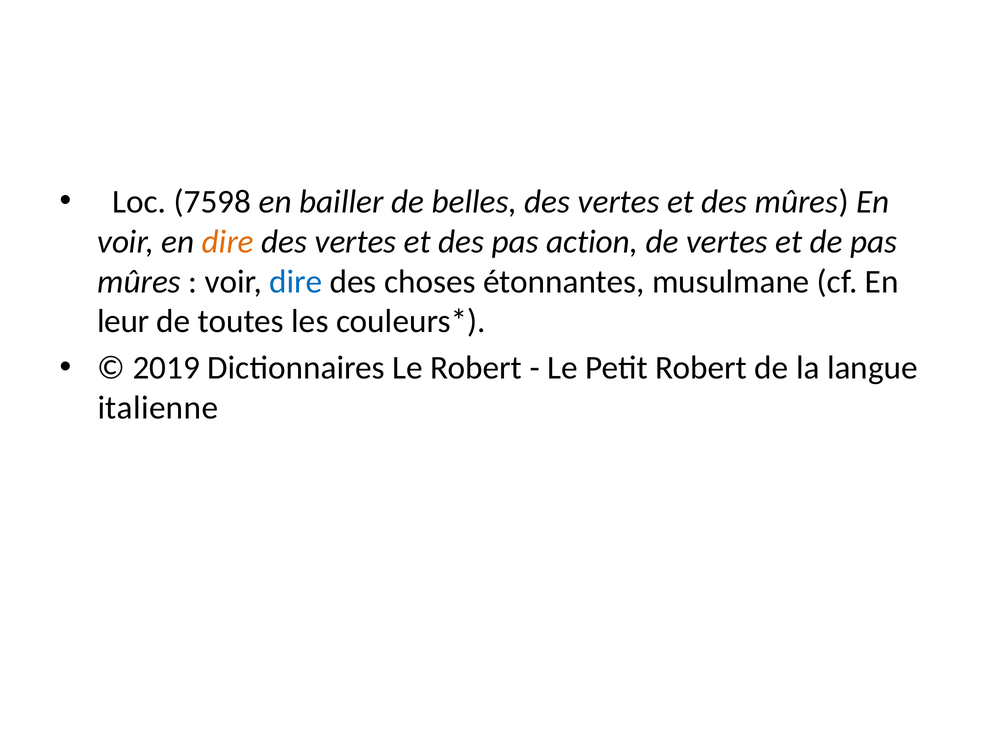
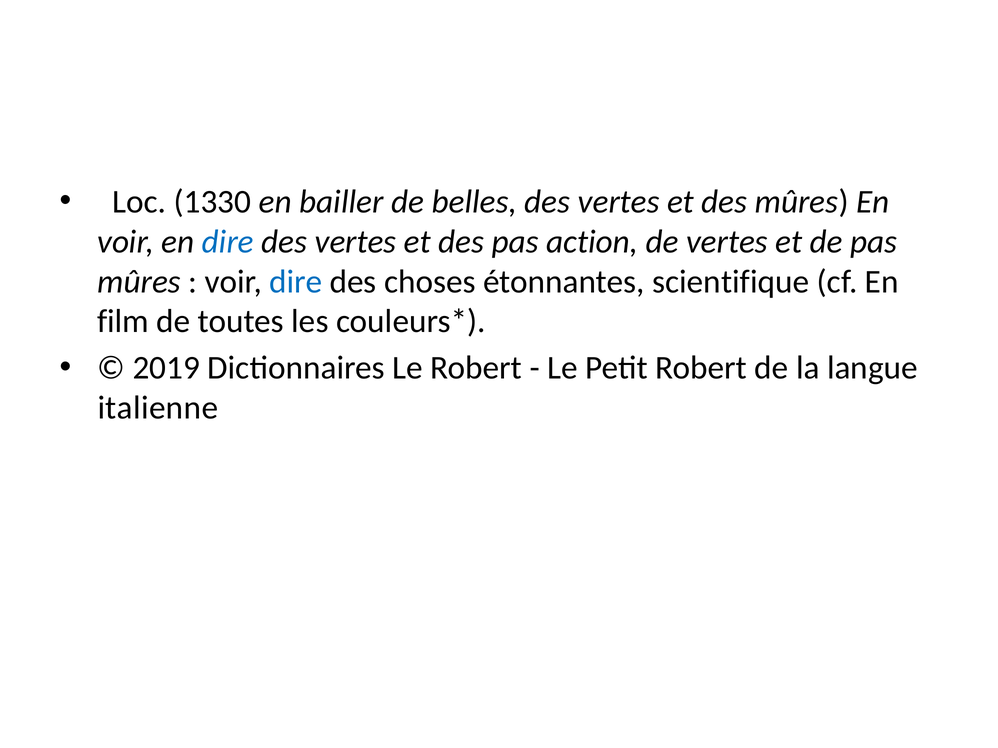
7598: 7598 -> 1330 (212, 202)
dire colour: orange -> blue (228, 242)
musulmane: musulmane -> scientifique (731, 282)
leur: leur -> film (123, 322)
